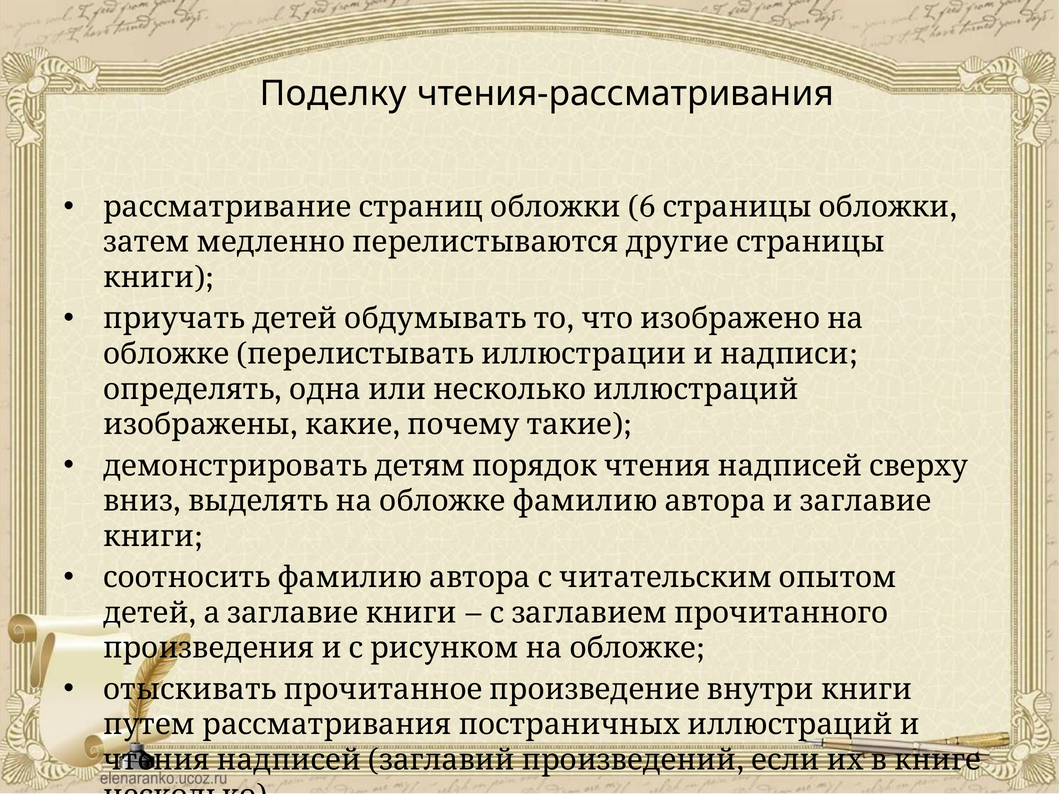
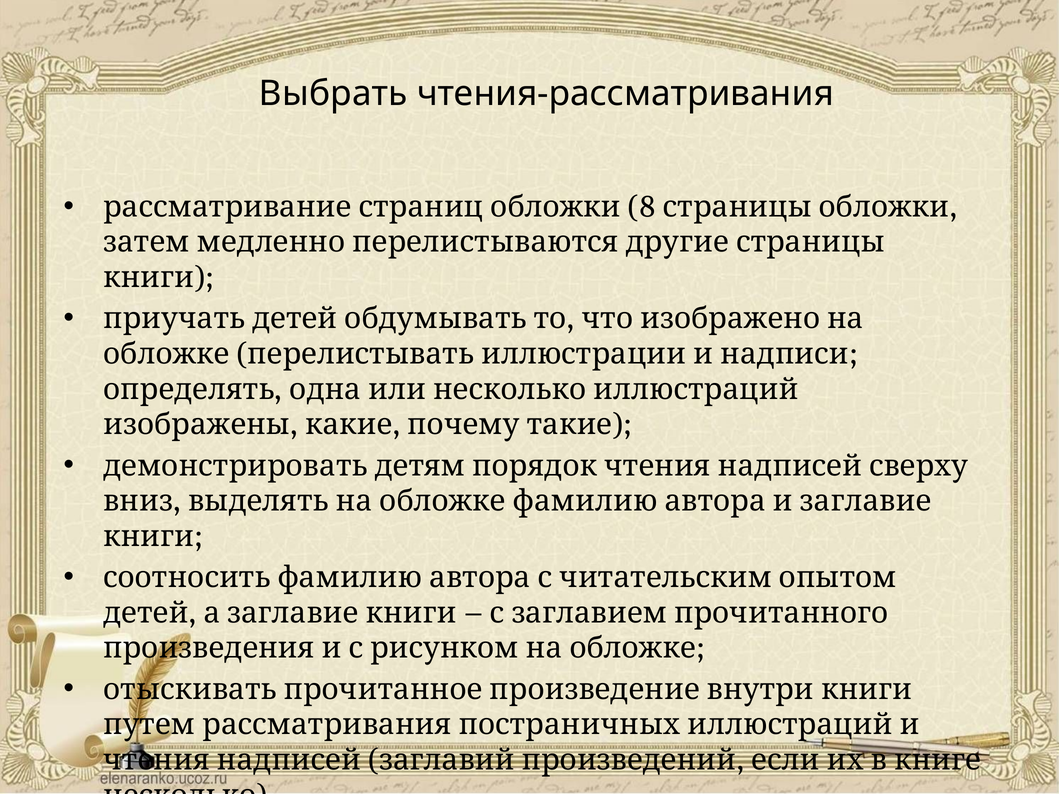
Поделку: Поделку -> Выбрать (333, 93)
6: 6 -> 8 (642, 207)
